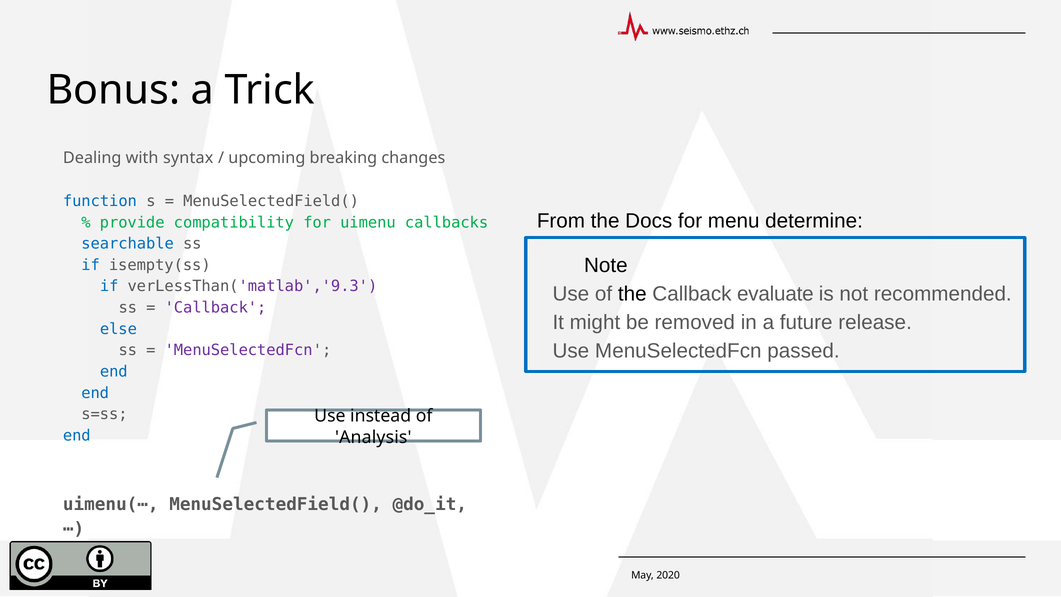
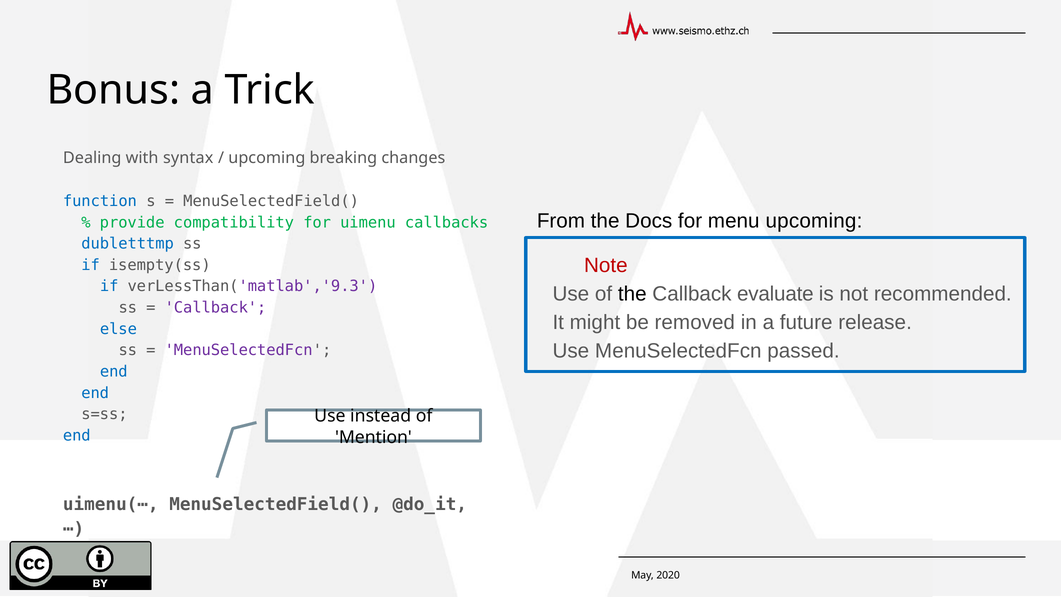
menu determine: determine -> upcoming (814, 221)
searchable: searchable -> dubletttmp (128, 244)
Note colour: black -> red (606, 266)
Analysis: Analysis -> Mention (373, 437)
